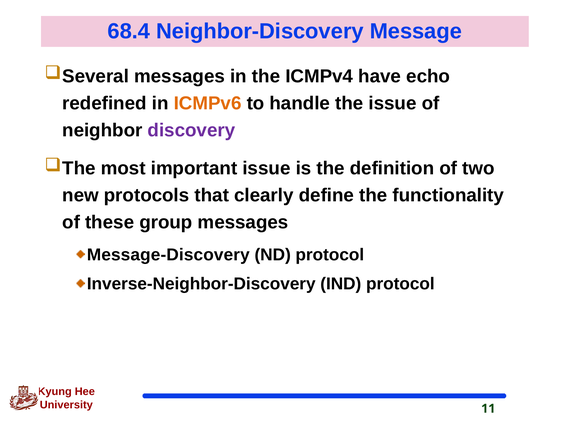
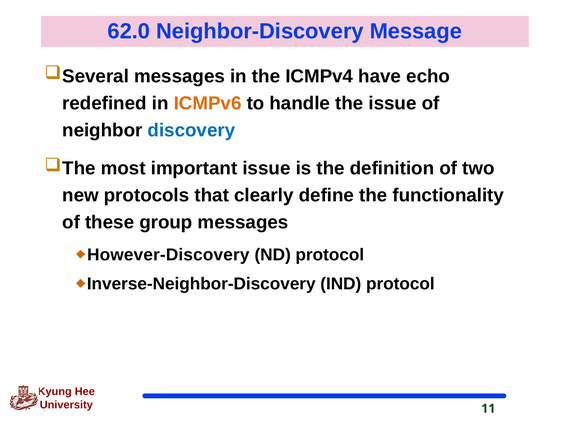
68.4: 68.4 -> 62.0 (129, 31)
discovery colour: purple -> blue (191, 130)
Message-Discovery: Message-Discovery -> However-Discovery (168, 255)
